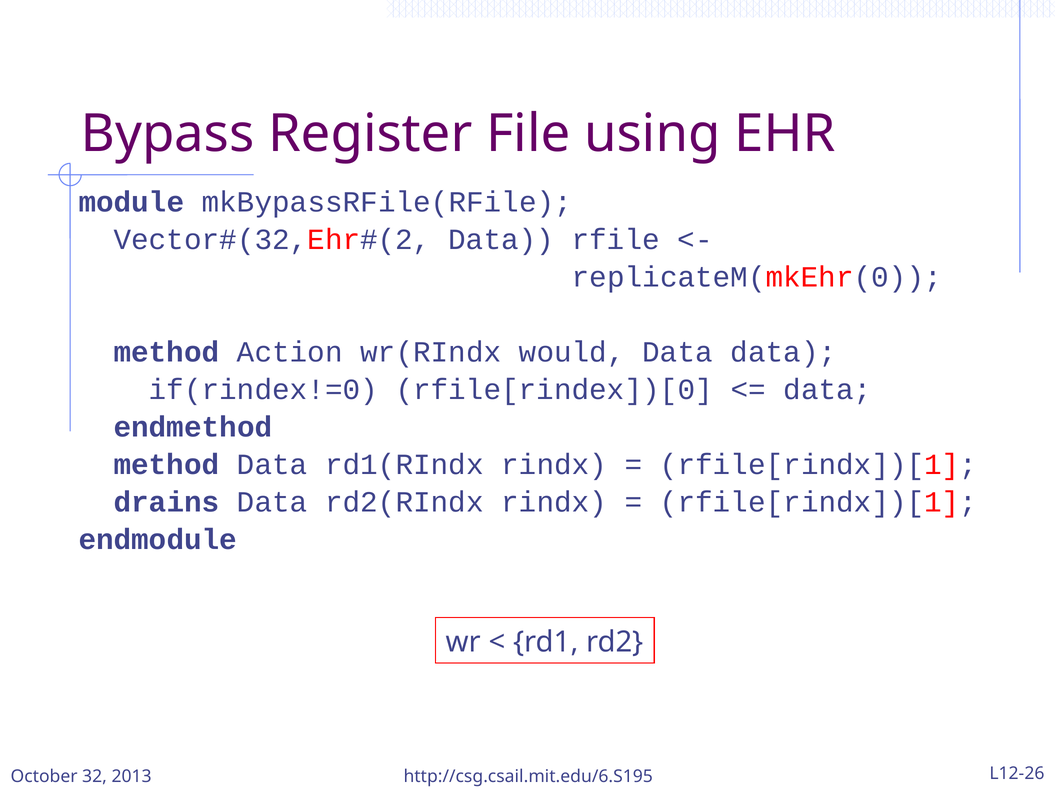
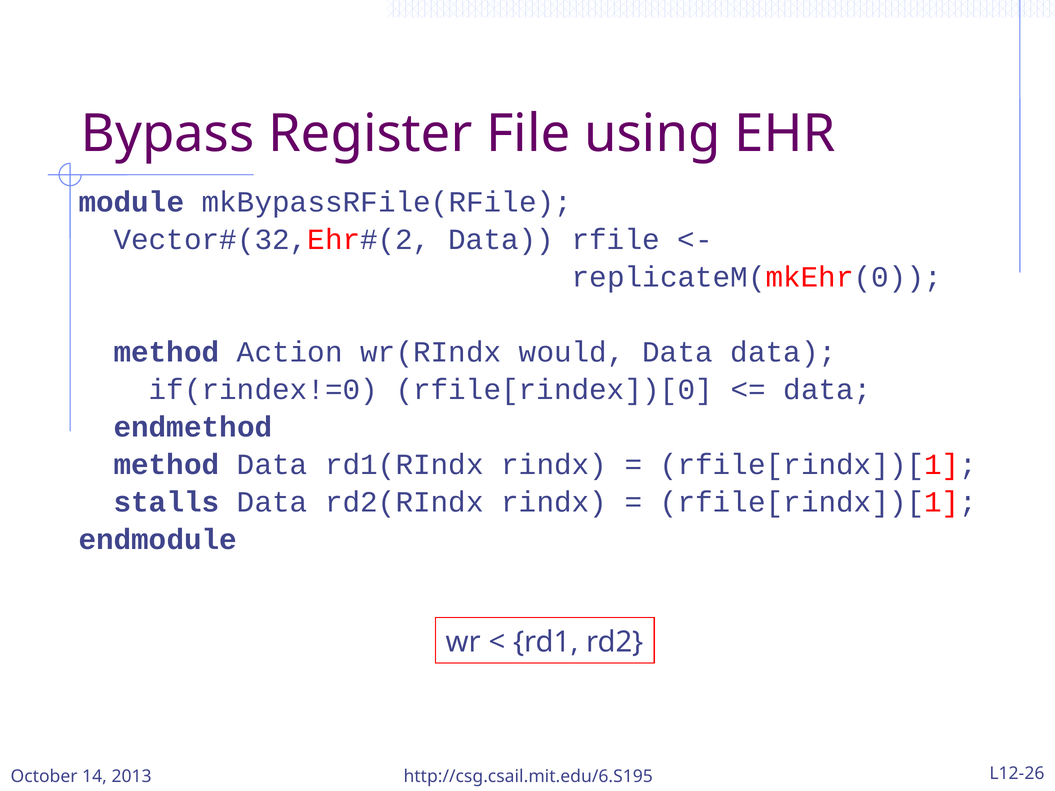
drains: drains -> stalls (167, 502)
32: 32 -> 14 (94, 777)
